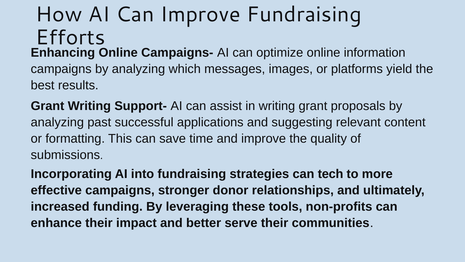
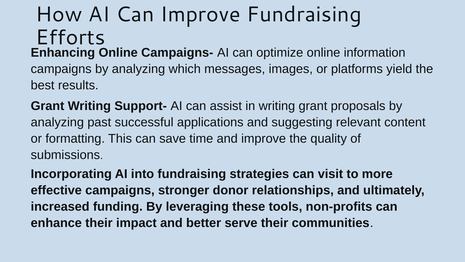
tech: tech -> visit (330, 174)
